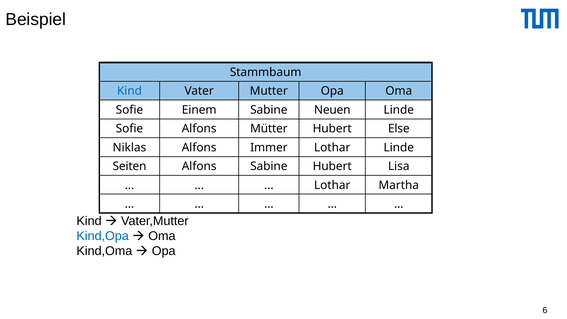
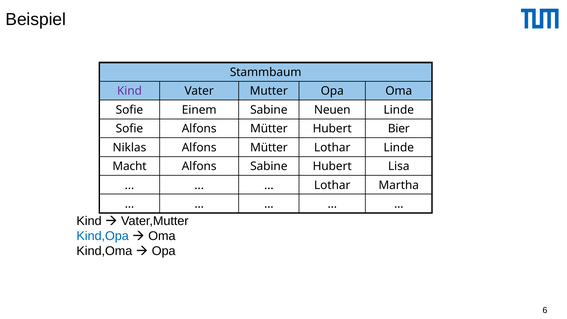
Kind colour: blue -> purple (129, 91)
Else: Else -> Bier (399, 129)
Niklas Alfons Immer: Immer -> Mütter (269, 148)
Seiten: Seiten -> Macht (130, 166)
